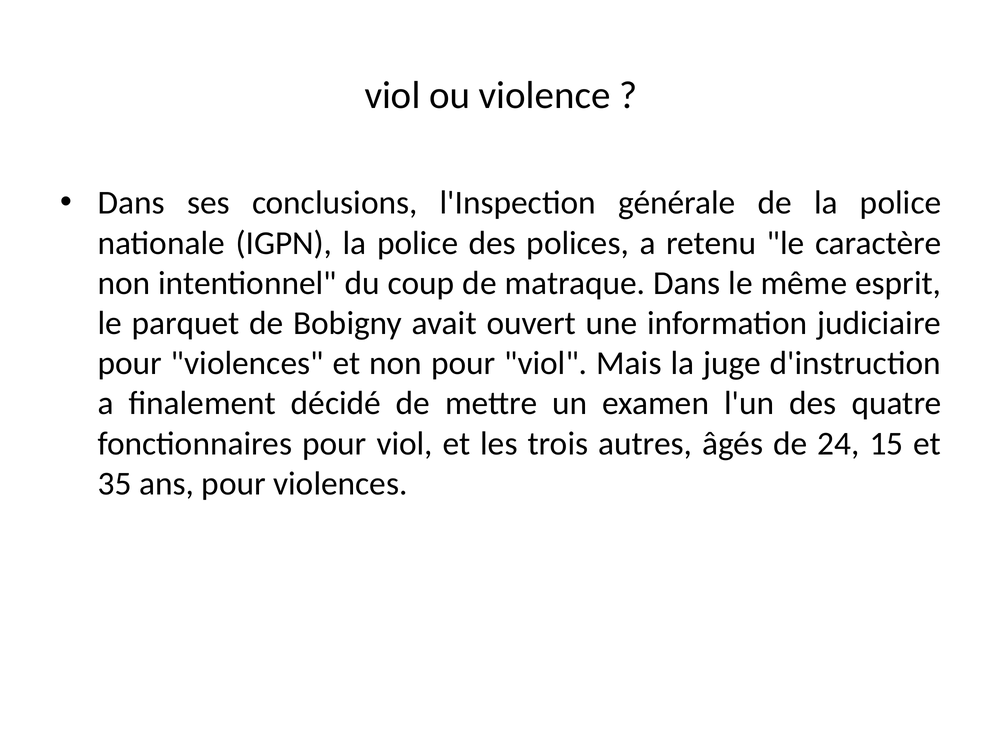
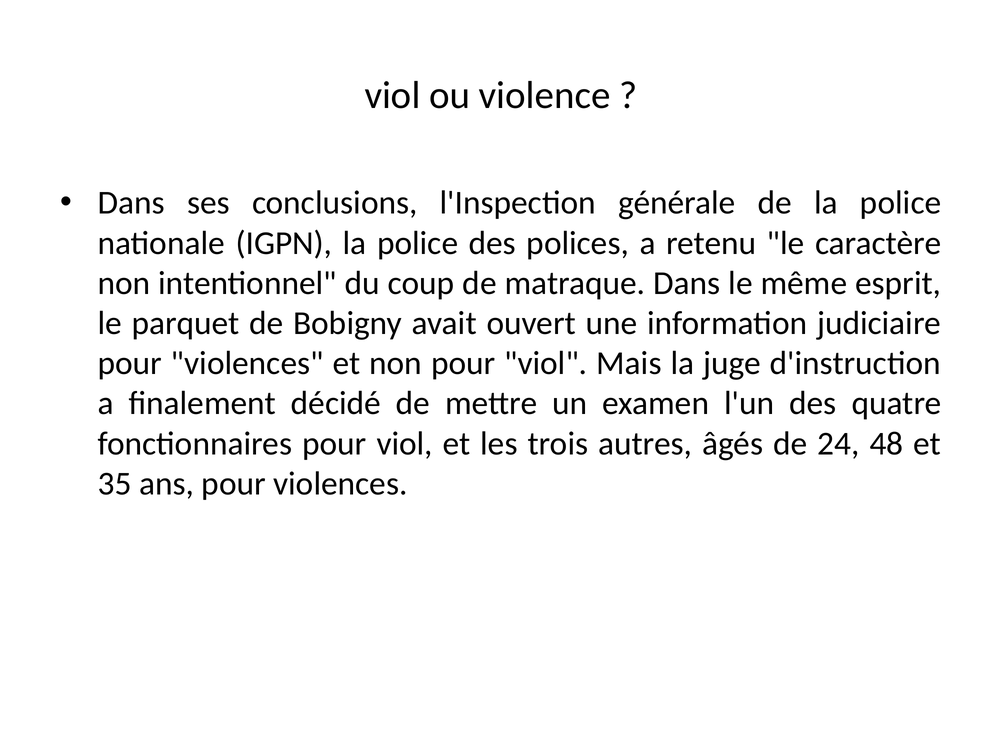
15: 15 -> 48 (886, 443)
